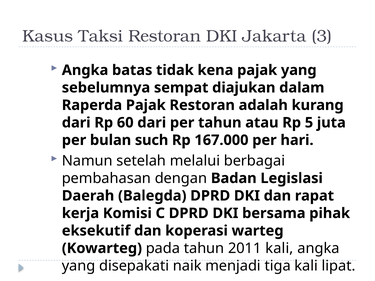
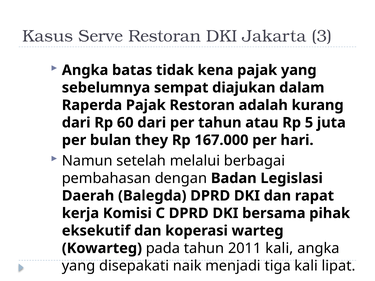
Taksi: Taksi -> Serve (101, 36)
such: such -> they (151, 140)
